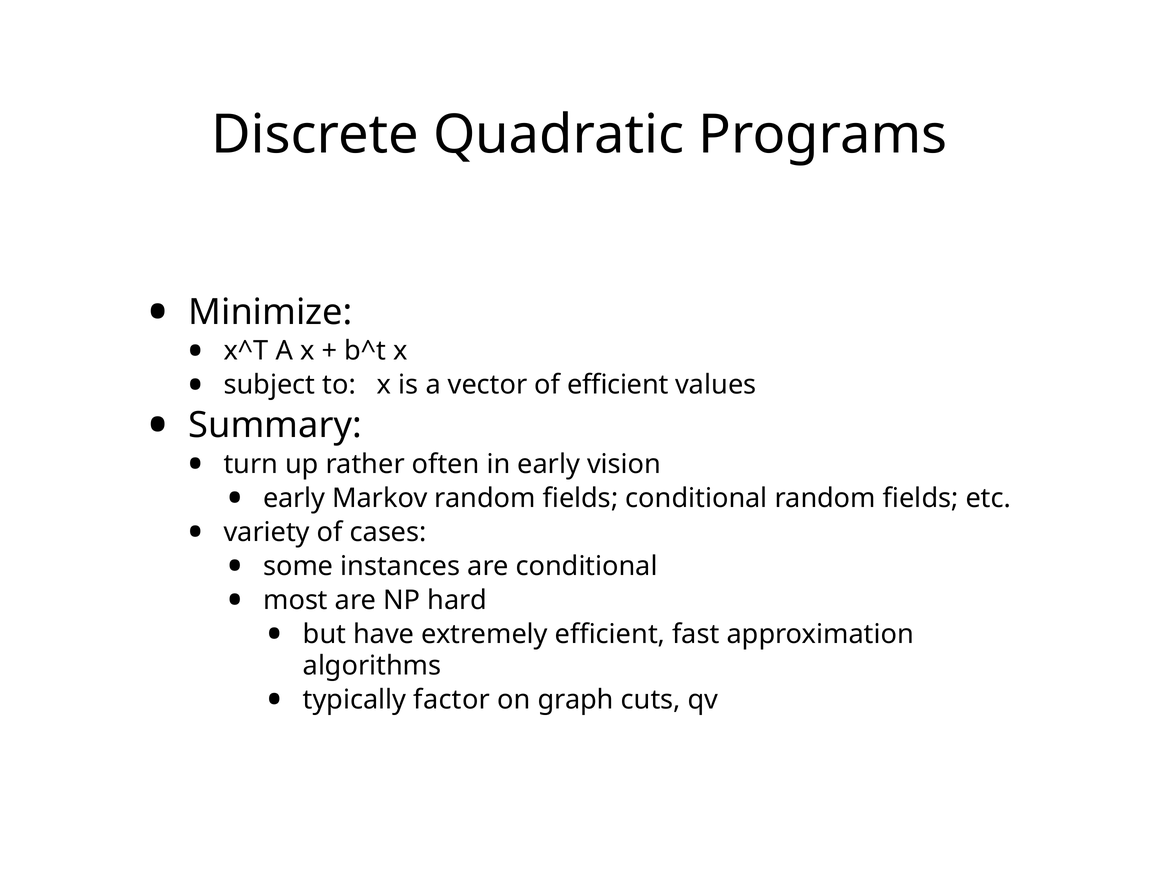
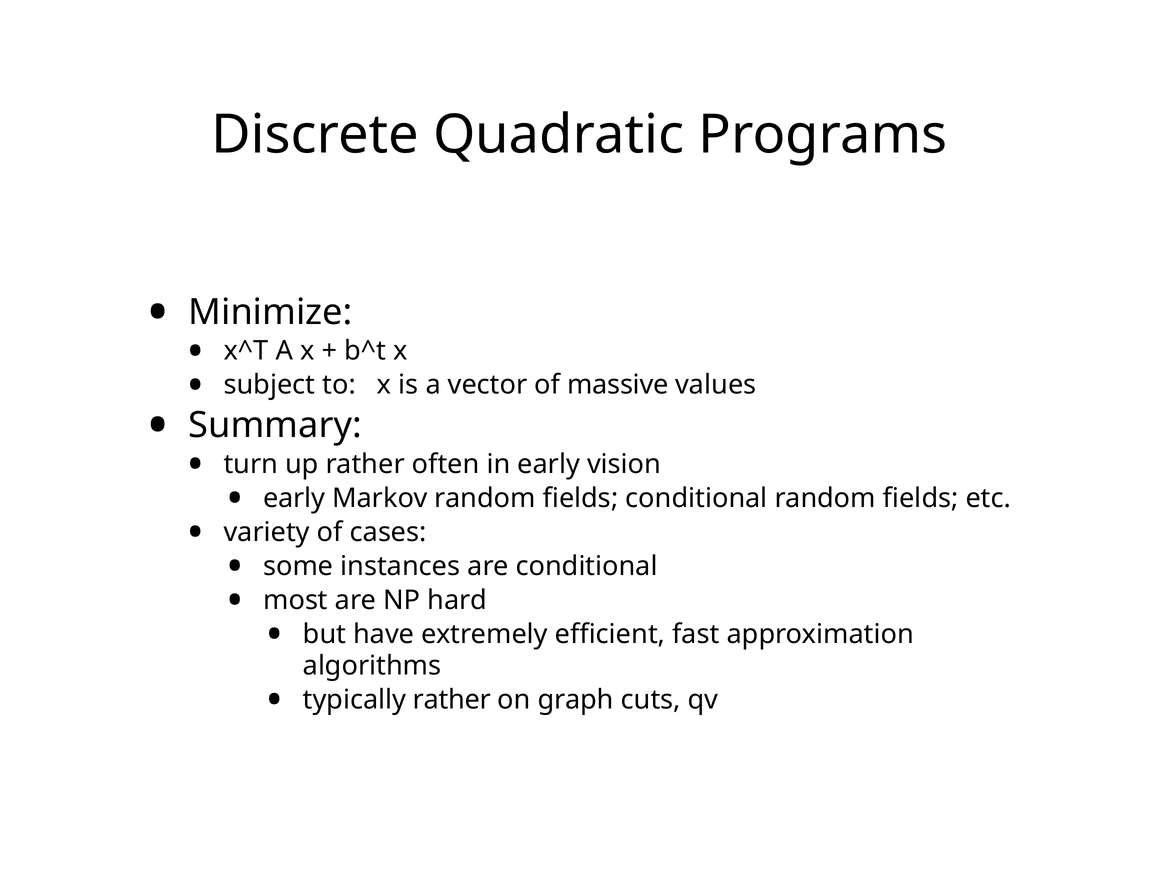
of efficient: efficient -> massive (618, 385)
typically factor: factor -> rather (452, 700)
